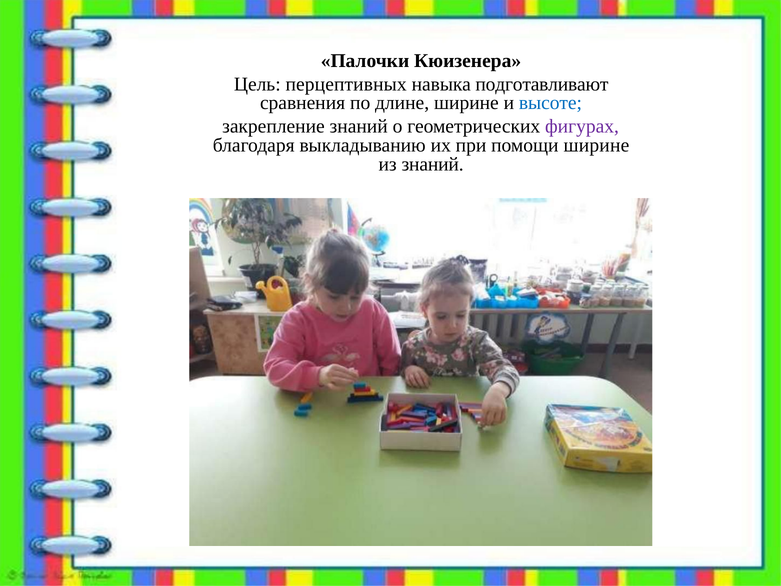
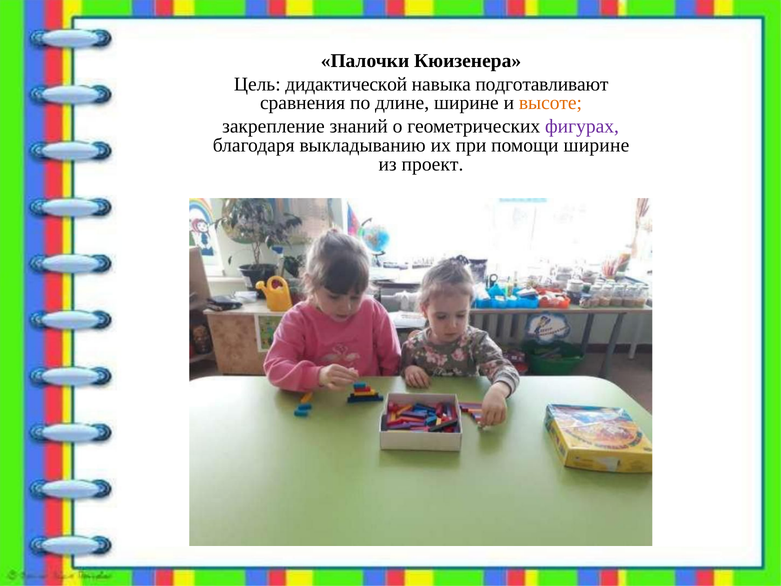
перцептивных: перцептивных -> дидактической (346, 84)
высоте colour: blue -> orange (550, 103)
из знаний: знаний -> проект (432, 164)
